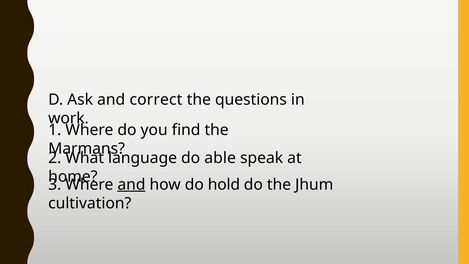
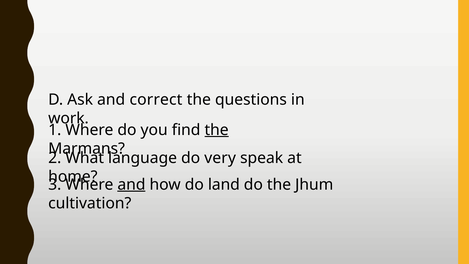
the underline: none -> present (217, 130)
able: able -> very (220, 158)
hold: hold -> land (224, 184)
